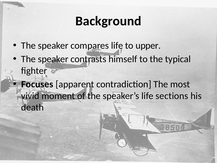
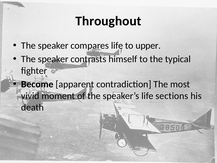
Background: Background -> Throughout (108, 21)
Focuses: Focuses -> Become (37, 84)
